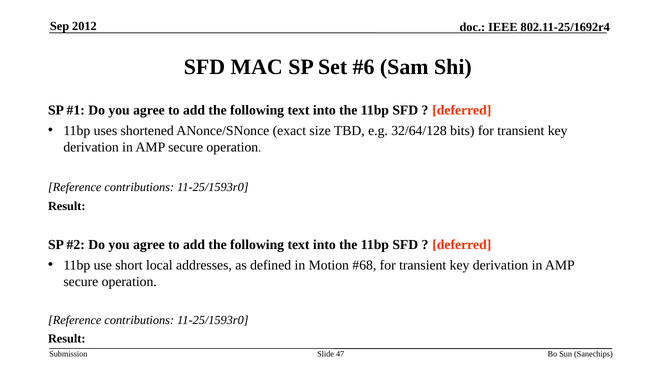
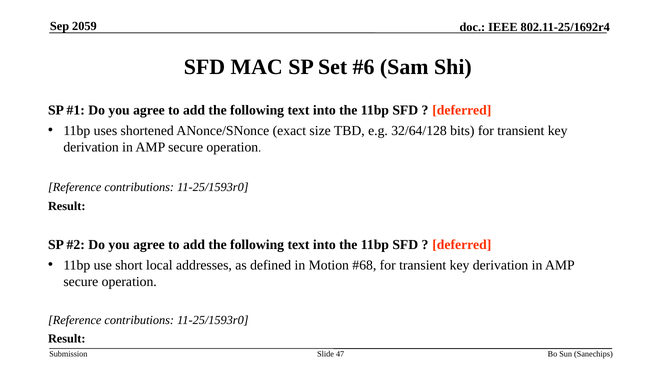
2012: 2012 -> 2059 (84, 26)
